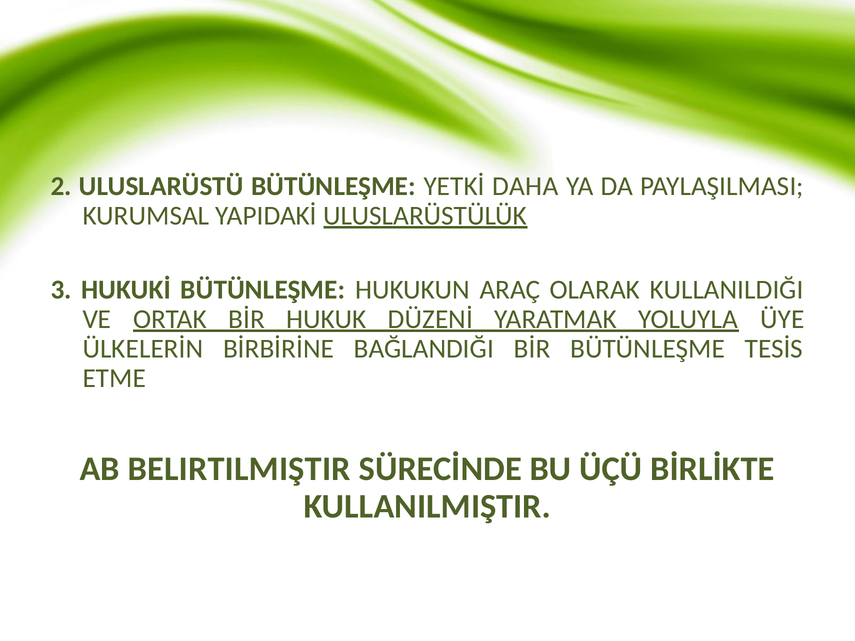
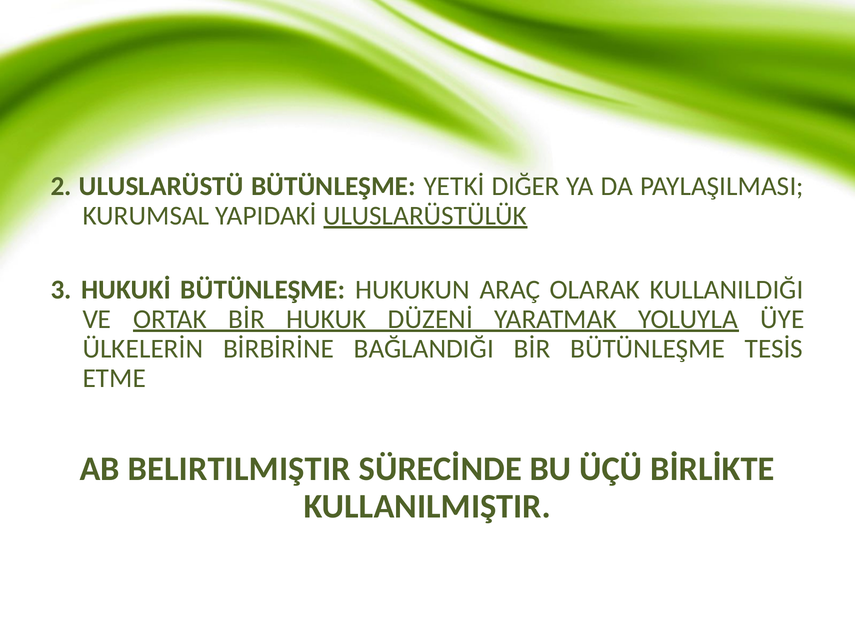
DAHA: DAHA -> DIĞER (526, 186)
